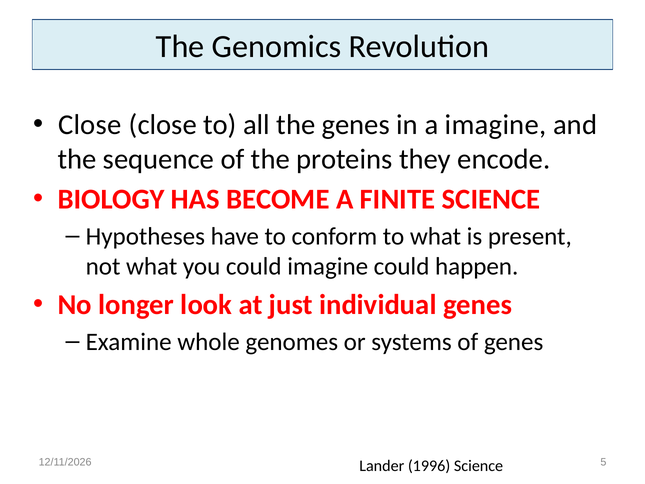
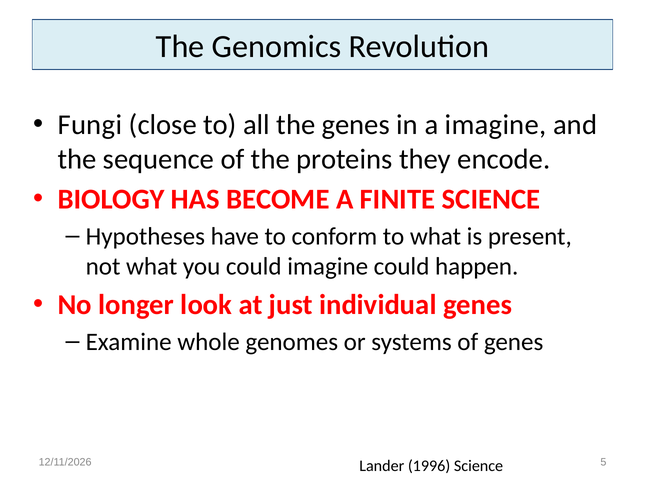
Close: Close -> Fungi (90, 125)
